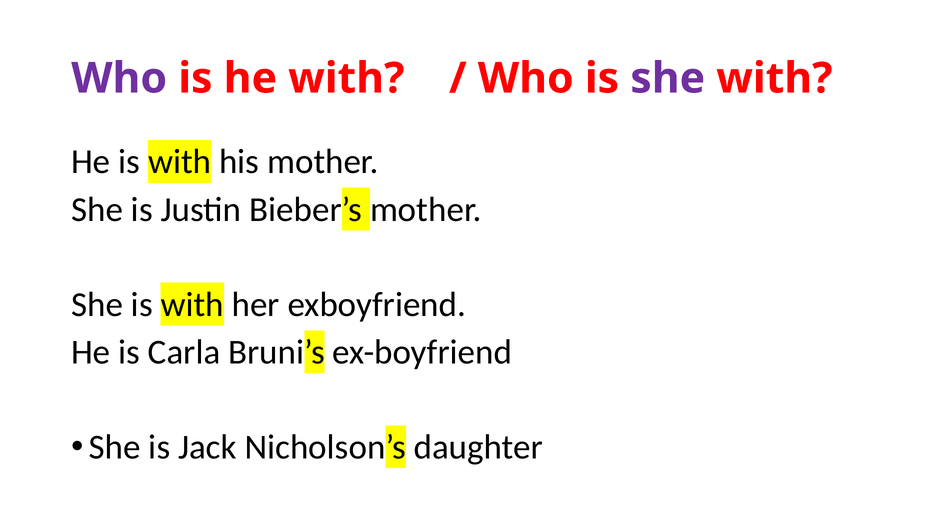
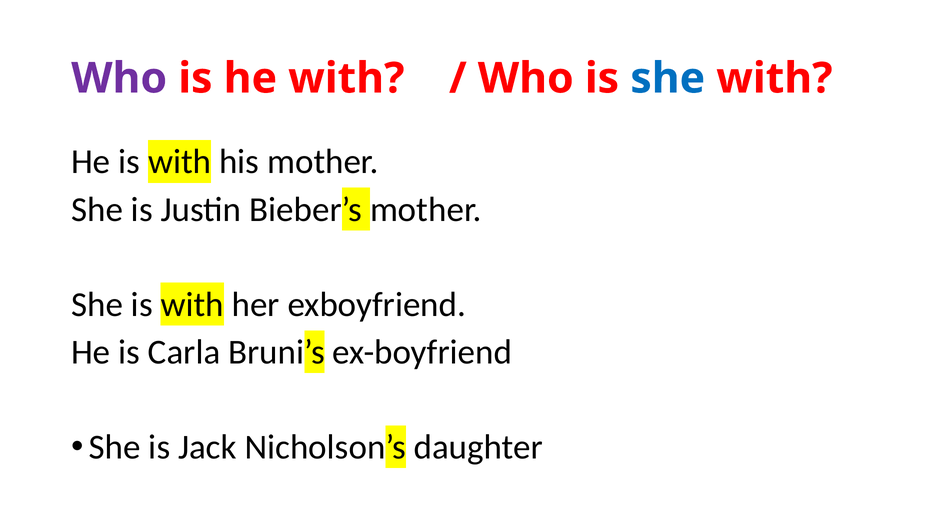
she colour: purple -> blue (668, 78)
